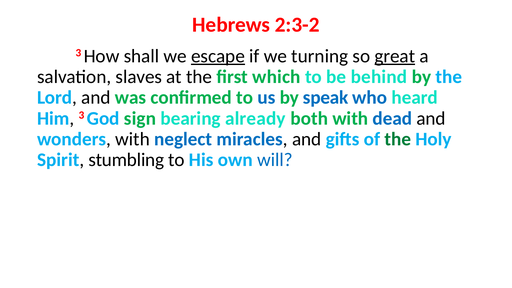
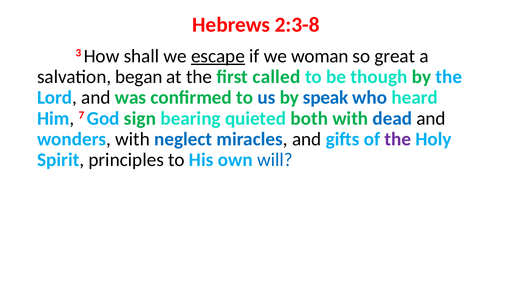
2:3-2: 2:3-2 -> 2:3-8 (297, 25)
turning: turning -> woman (320, 56)
great underline: present -> none (395, 56)
slaves: slaves -> began (139, 77)
which: which -> called (276, 77)
behind: behind -> though (379, 77)
Him 3: 3 -> 7 (81, 115)
already: already -> quieted (256, 118)
the colour: green -> purple (398, 139)
stumbling: stumbling -> principles (126, 160)
